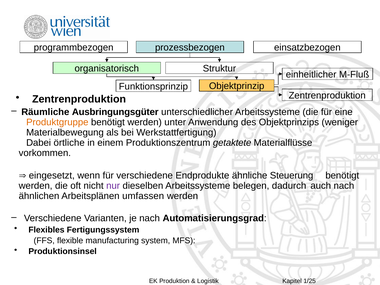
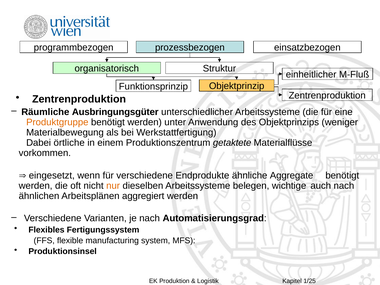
Steuerung: Steuerung -> Aggregate (292, 175)
nur colour: purple -> orange (113, 186)
dadurch: dadurch -> wichtige (289, 186)
umfassen: umfassen -> aggregiert (143, 196)
